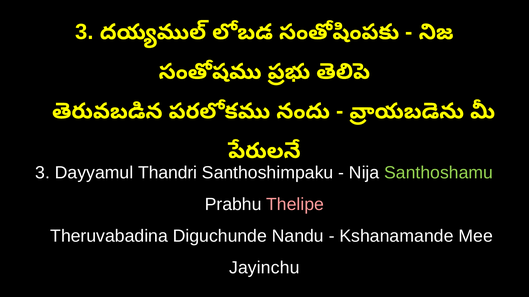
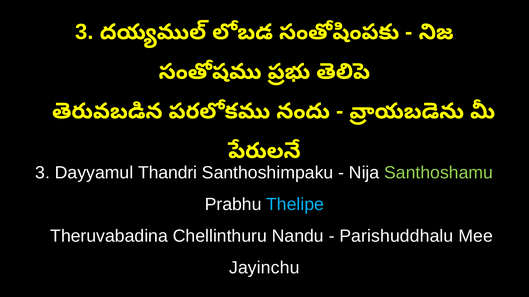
Thelipe colour: pink -> light blue (295, 205)
Diguchunde: Diguchunde -> Chellinthuru (220, 237)
Kshanamande: Kshanamande -> Parishuddhalu (396, 237)
